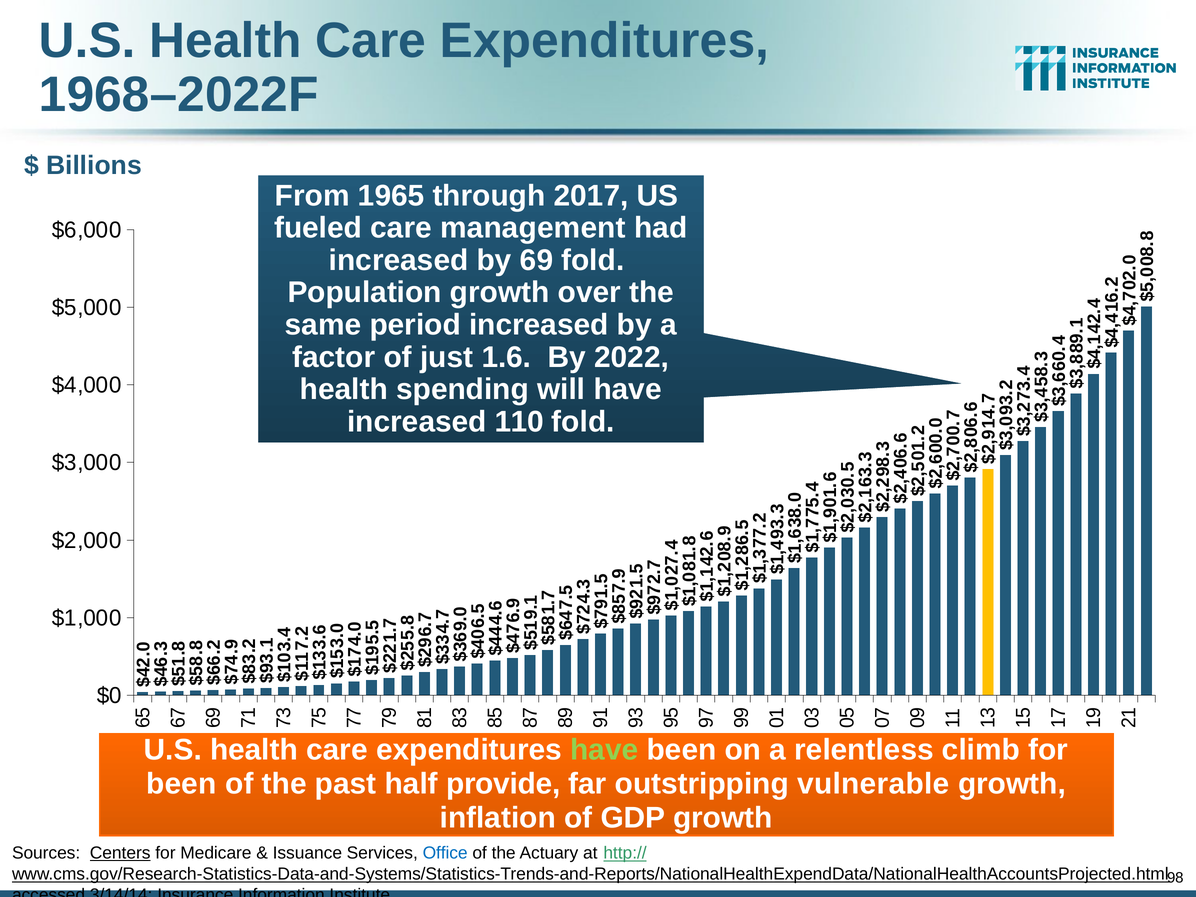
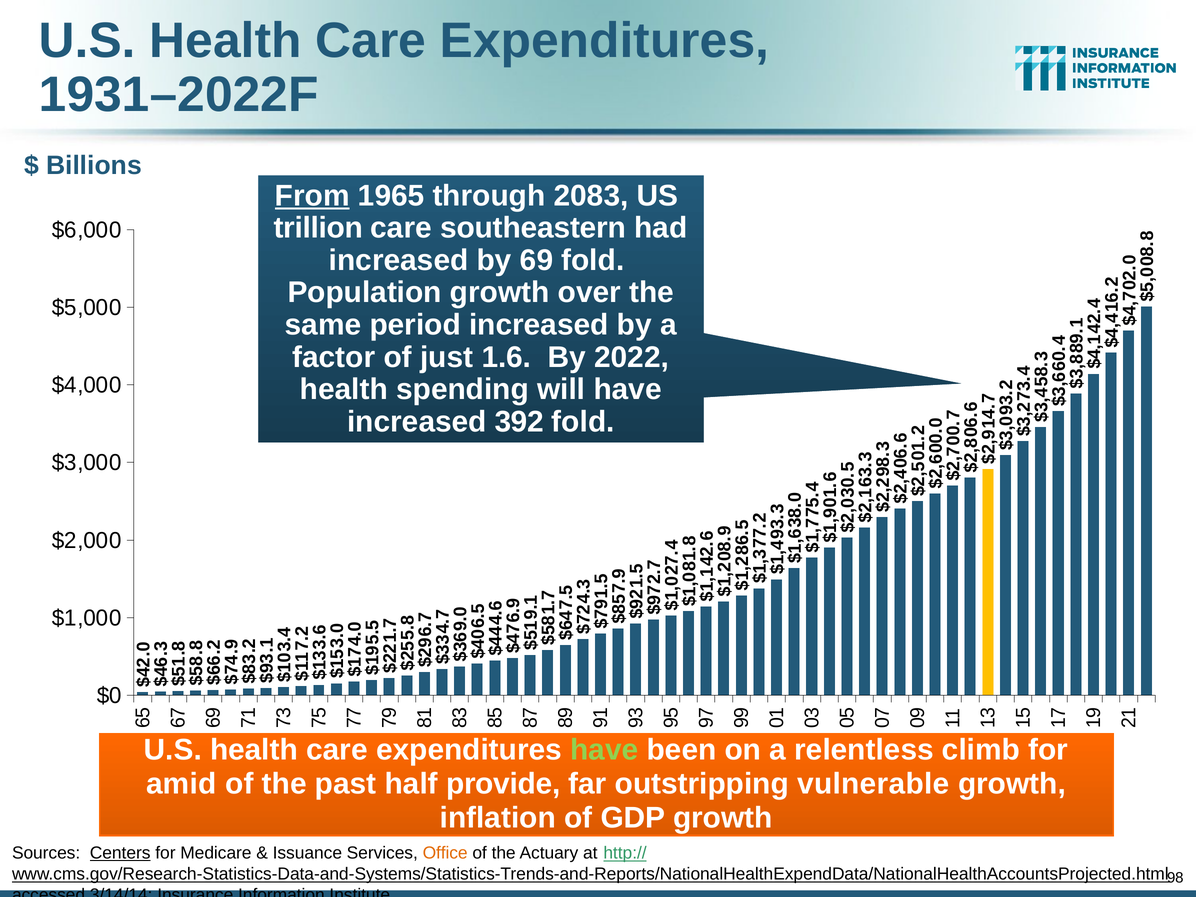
1968–2022F: 1968–2022F -> 1931–2022F (179, 95)
From underline: none -> present (312, 196)
2017: 2017 -> 2083 (591, 196)
fueled: fueled -> trillion (318, 228)
management: management -> southeastern (533, 228)
110: 110 -> 392 (519, 422)
been: been -> amid (181, 784)
Office colour: blue -> orange (445, 853)
